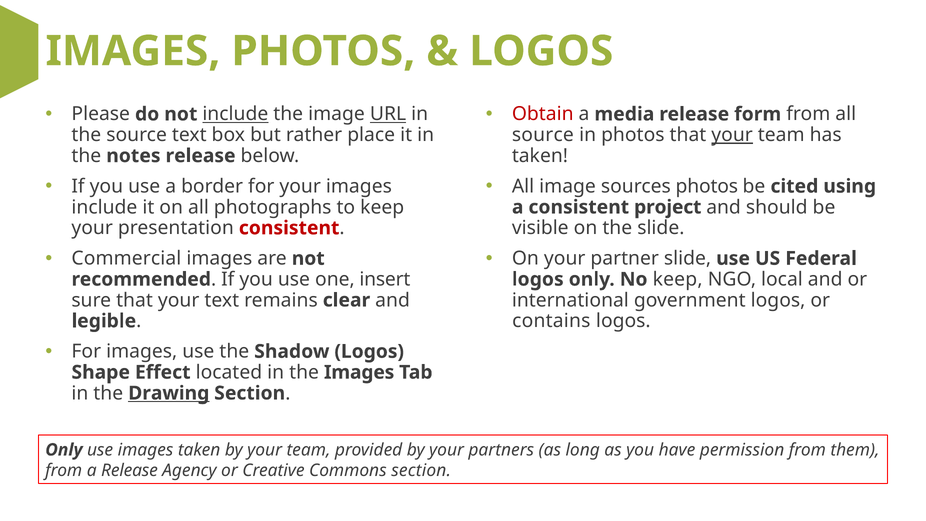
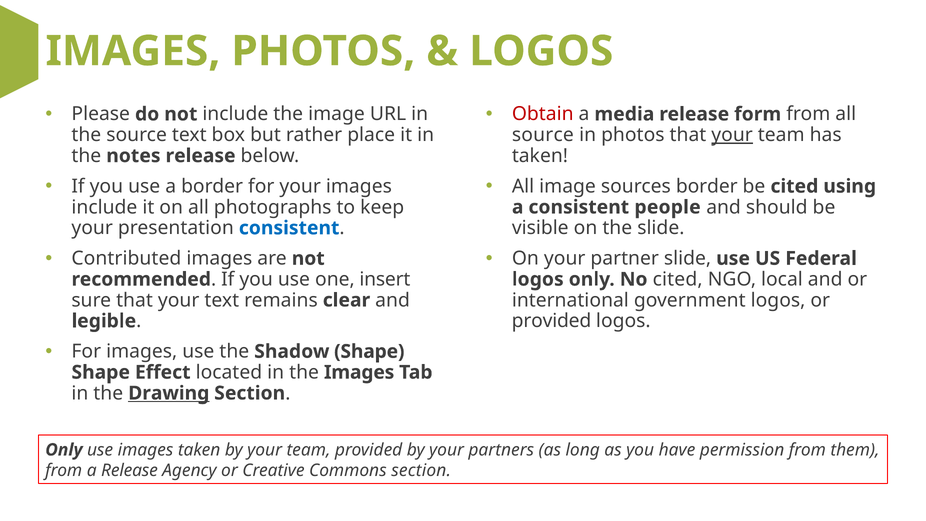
include underline: present -> none (235, 114)
URL underline: present -> none (388, 114)
sources photos: photos -> border (707, 186)
project: project -> people (668, 207)
consistent colour: red -> blue (289, 228)
Commercial: Commercial -> Contributed (126, 258)
No keep: keep -> cited (678, 279)
contains: contains -> provided (552, 321)
Shadow Logos: Logos -> Shape (369, 351)
